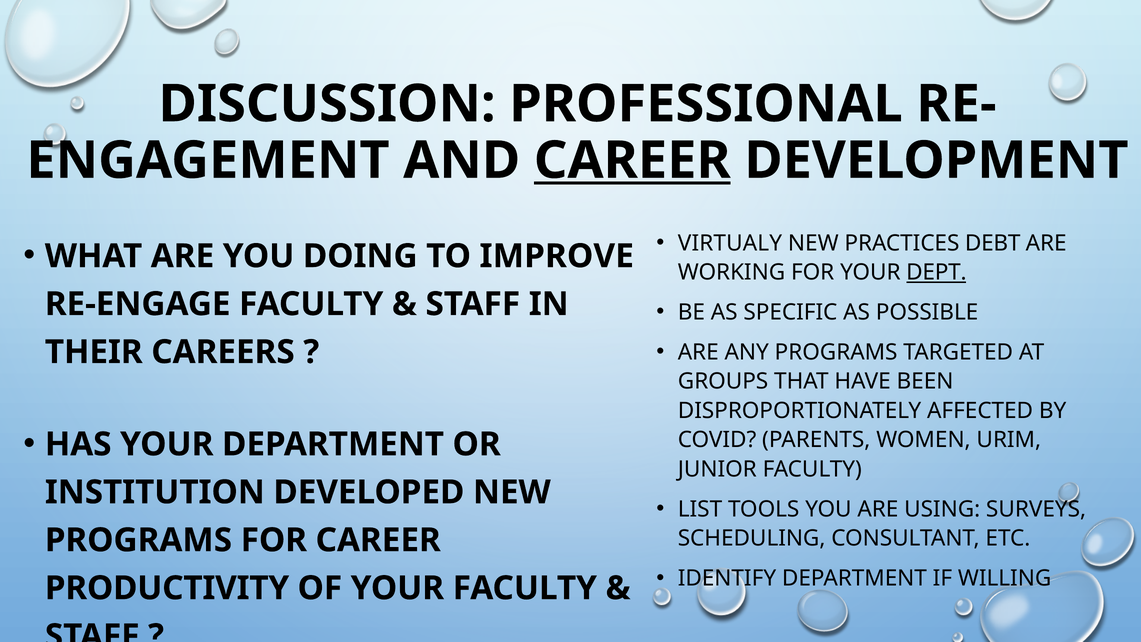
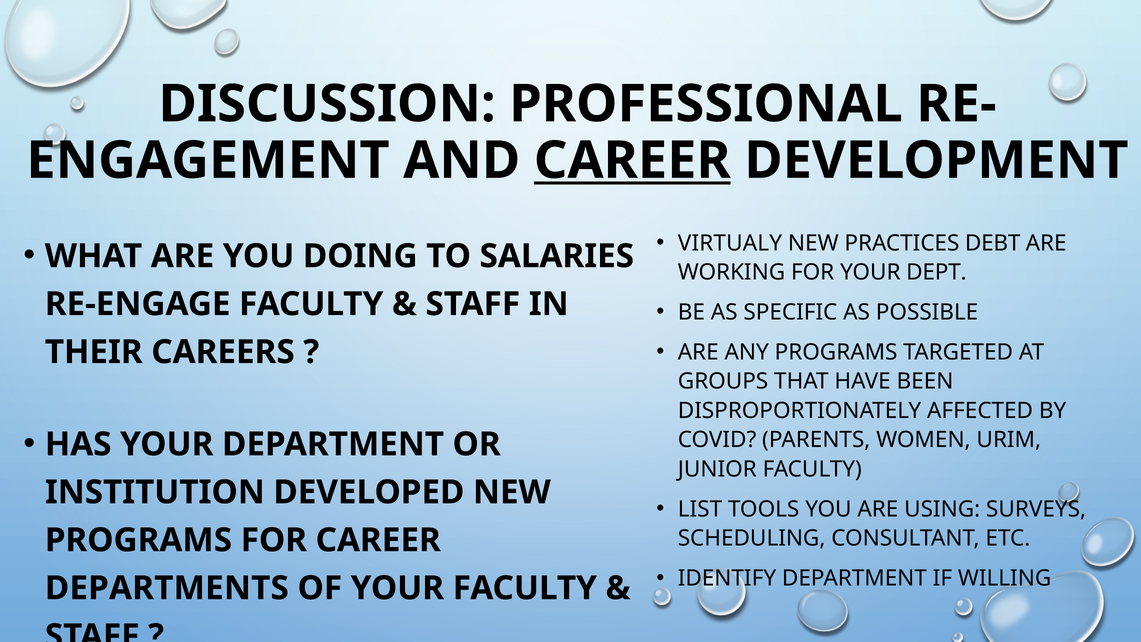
IMPROVE: IMPROVE -> SALARIES (557, 256)
DEPT underline: present -> none (936, 272)
PRODUCTIVITY: PRODUCTIVITY -> DEPARTMENTS (167, 588)
